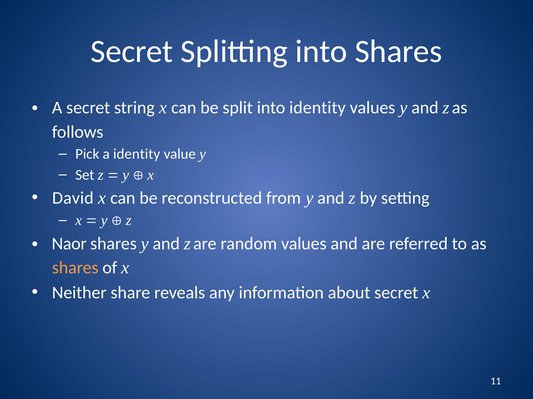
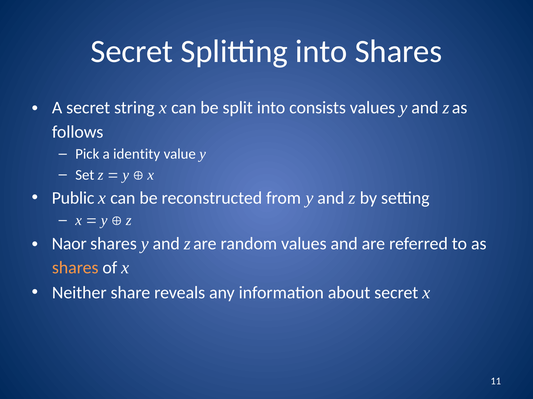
into identity: identity -> consists (318, 108)
David: David -> Public (73, 198)
